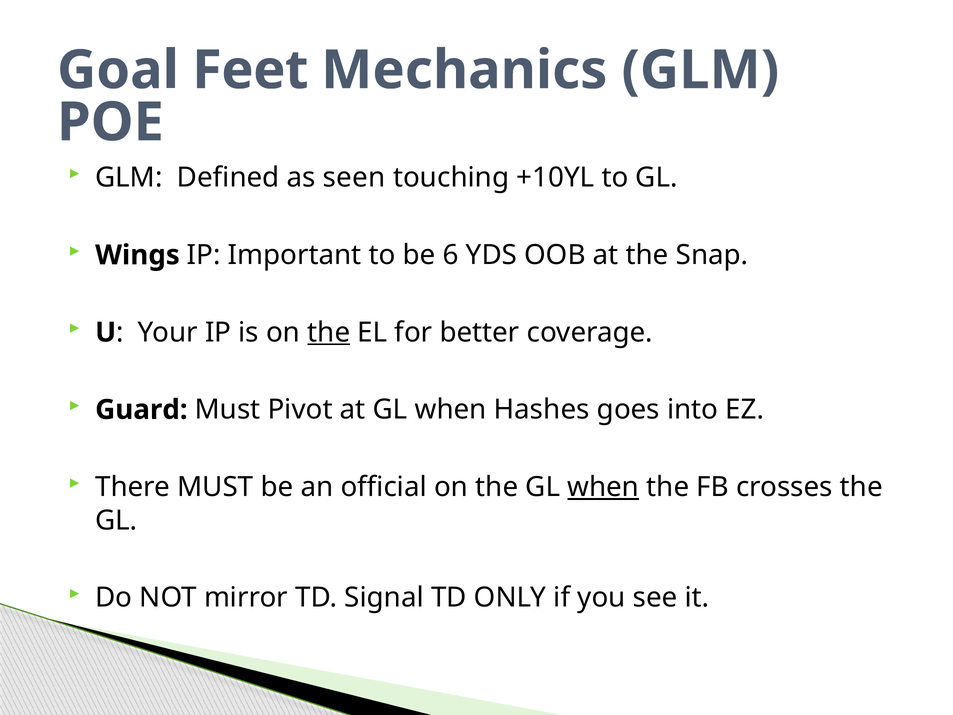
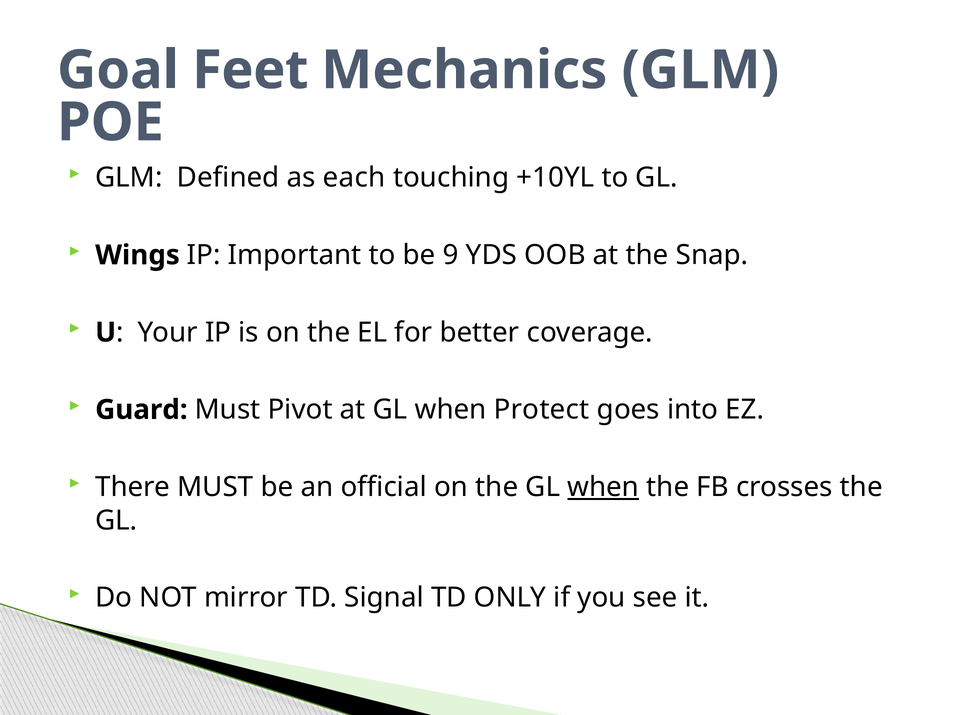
seen: seen -> each (354, 178)
6: 6 -> 9 (451, 255)
the underline: present -> none (329, 332)
Hashes: Hashes -> Protect (542, 410)
